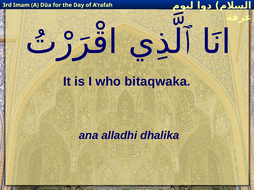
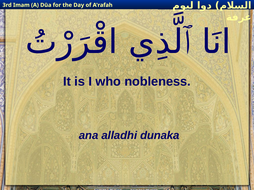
bitaqwaka: bitaqwaka -> nobleness (158, 82)
dhalika: dhalika -> dunaka (160, 136)
